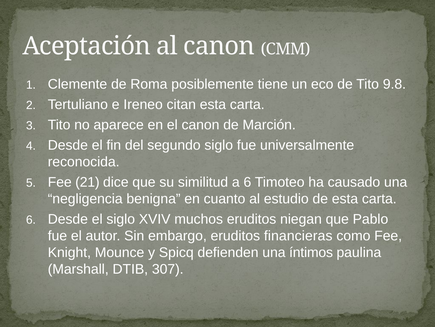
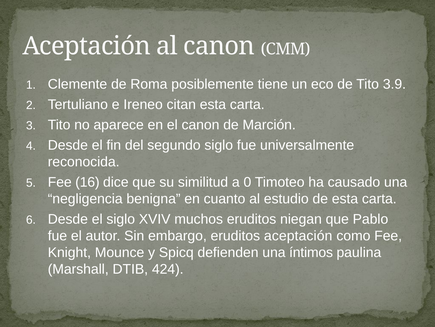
9.8: 9.8 -> 3.9 (394, 84)
21: 21 -> 16 (87, 182)
a 6: 6 -> 0 (247, 182)
eruditos financieras: financieras -> aceptación (298, 235)
307: 307 -> 424 (168, 269)
